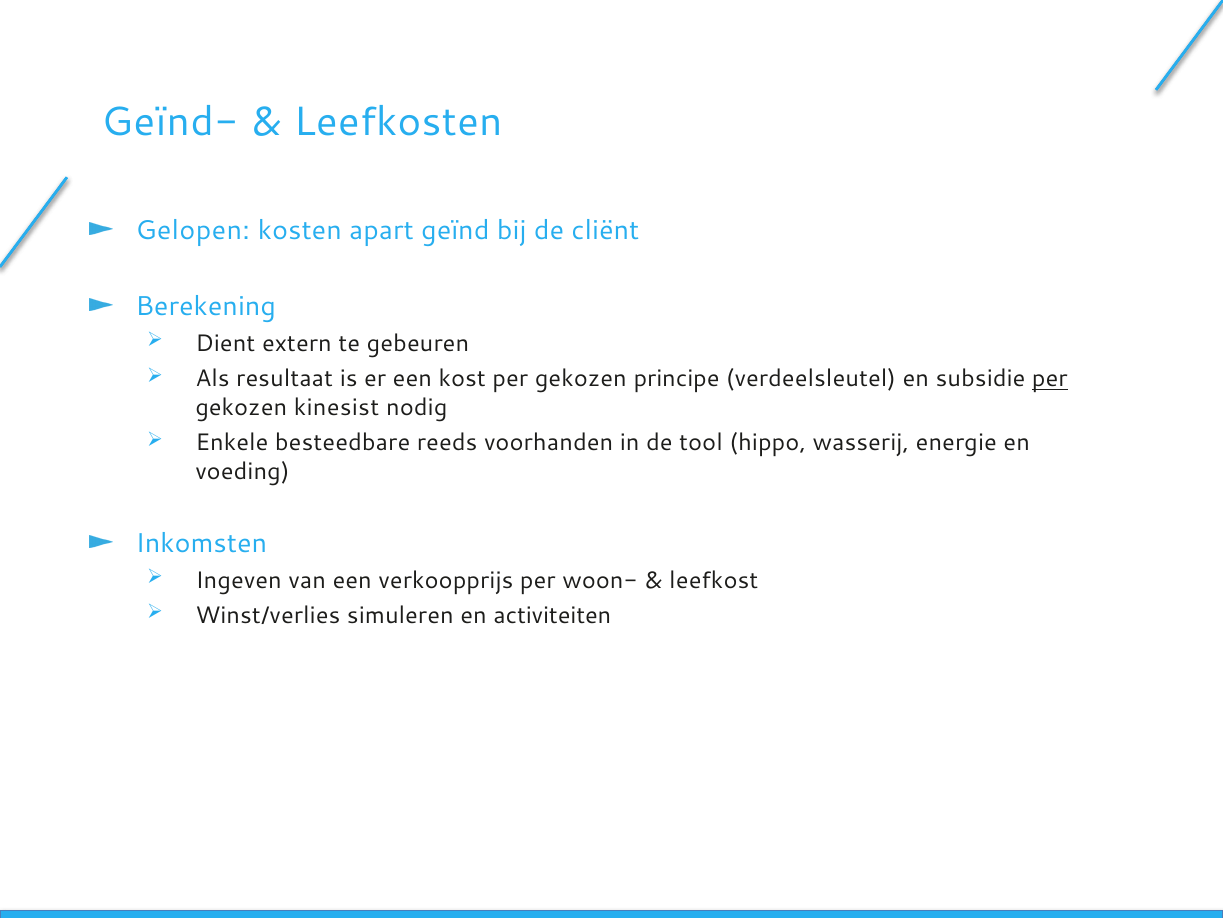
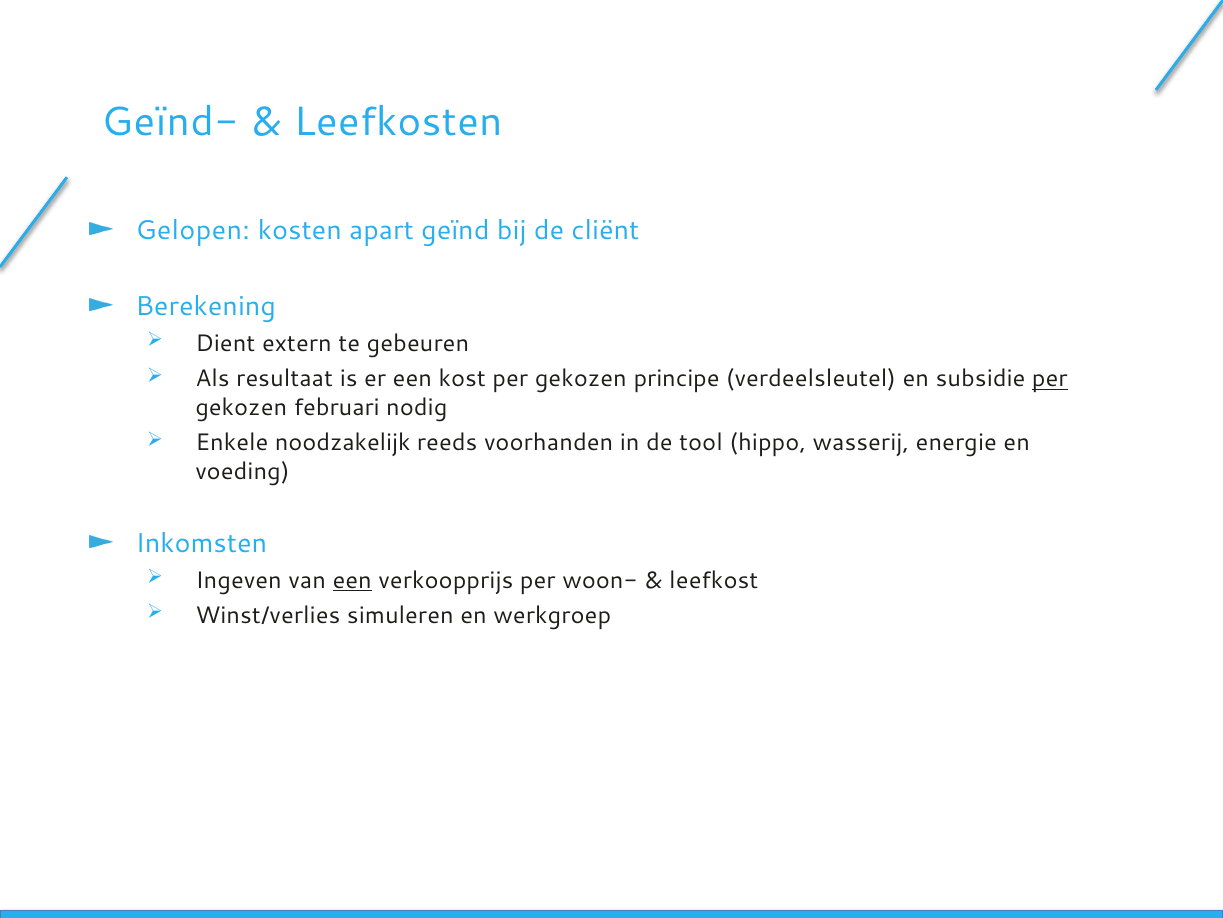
kinesist: kinesist -> februari (337, 407)
besteedbare: besteedbare -> noodzakelijk (343, 443)
een underline: none -> present (352, 580)
activiteiten: activiteiten -> werkgroep (552, 615)
